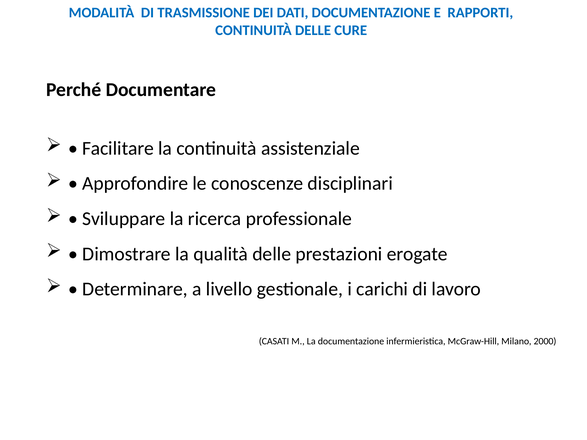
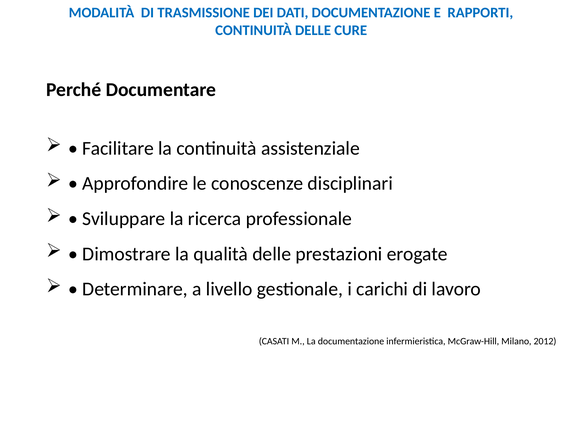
2000: 2000 -> 2012 (545, 341)
